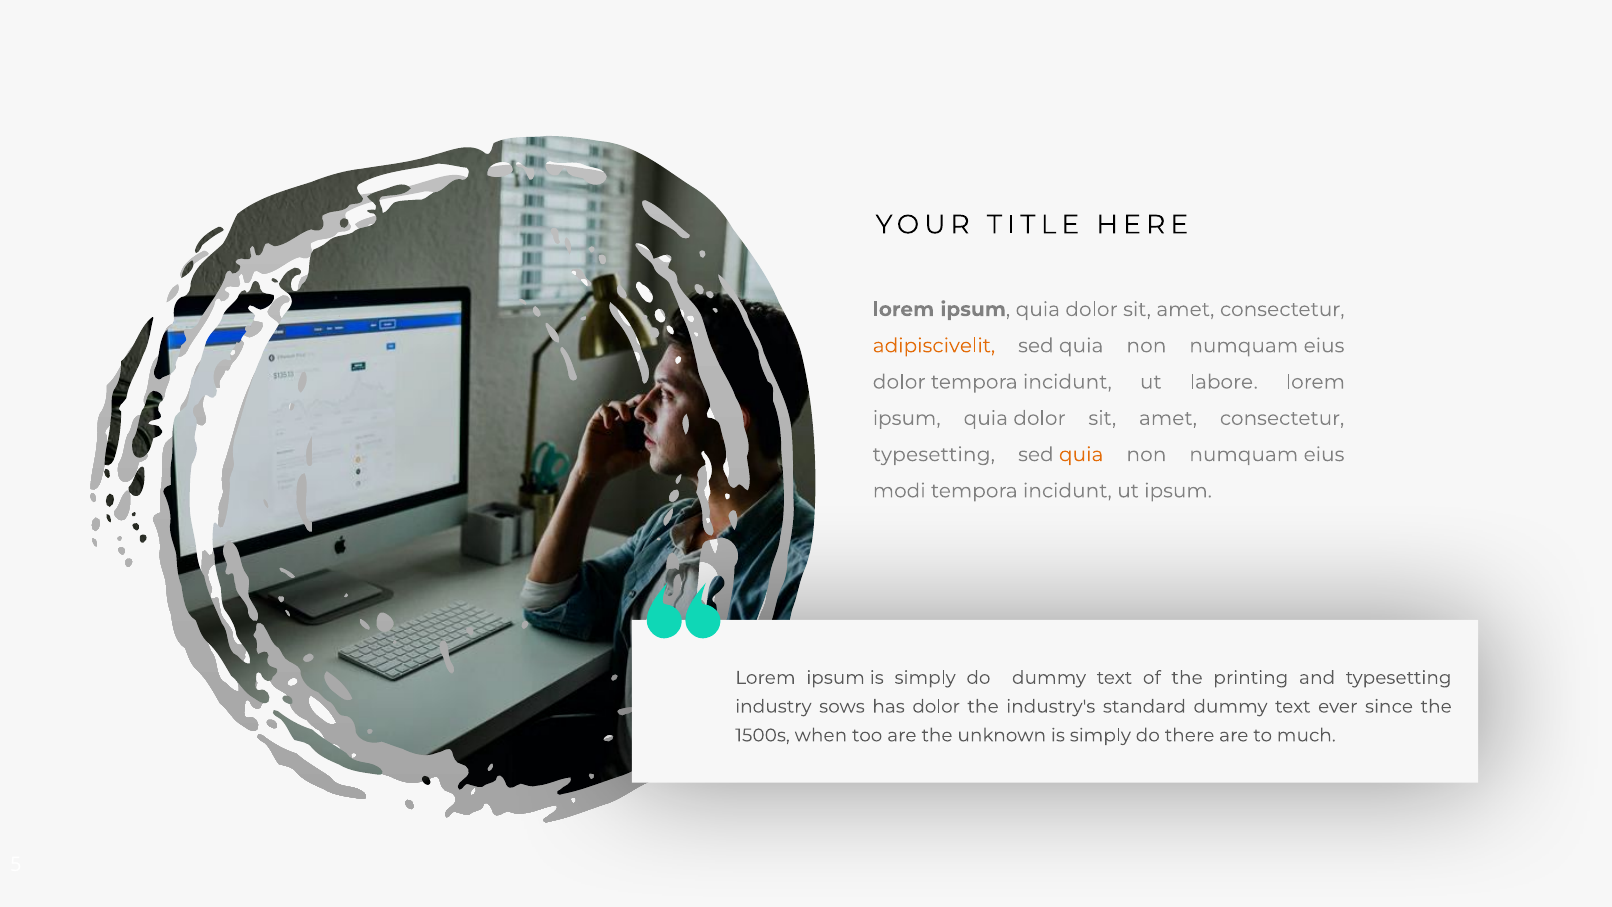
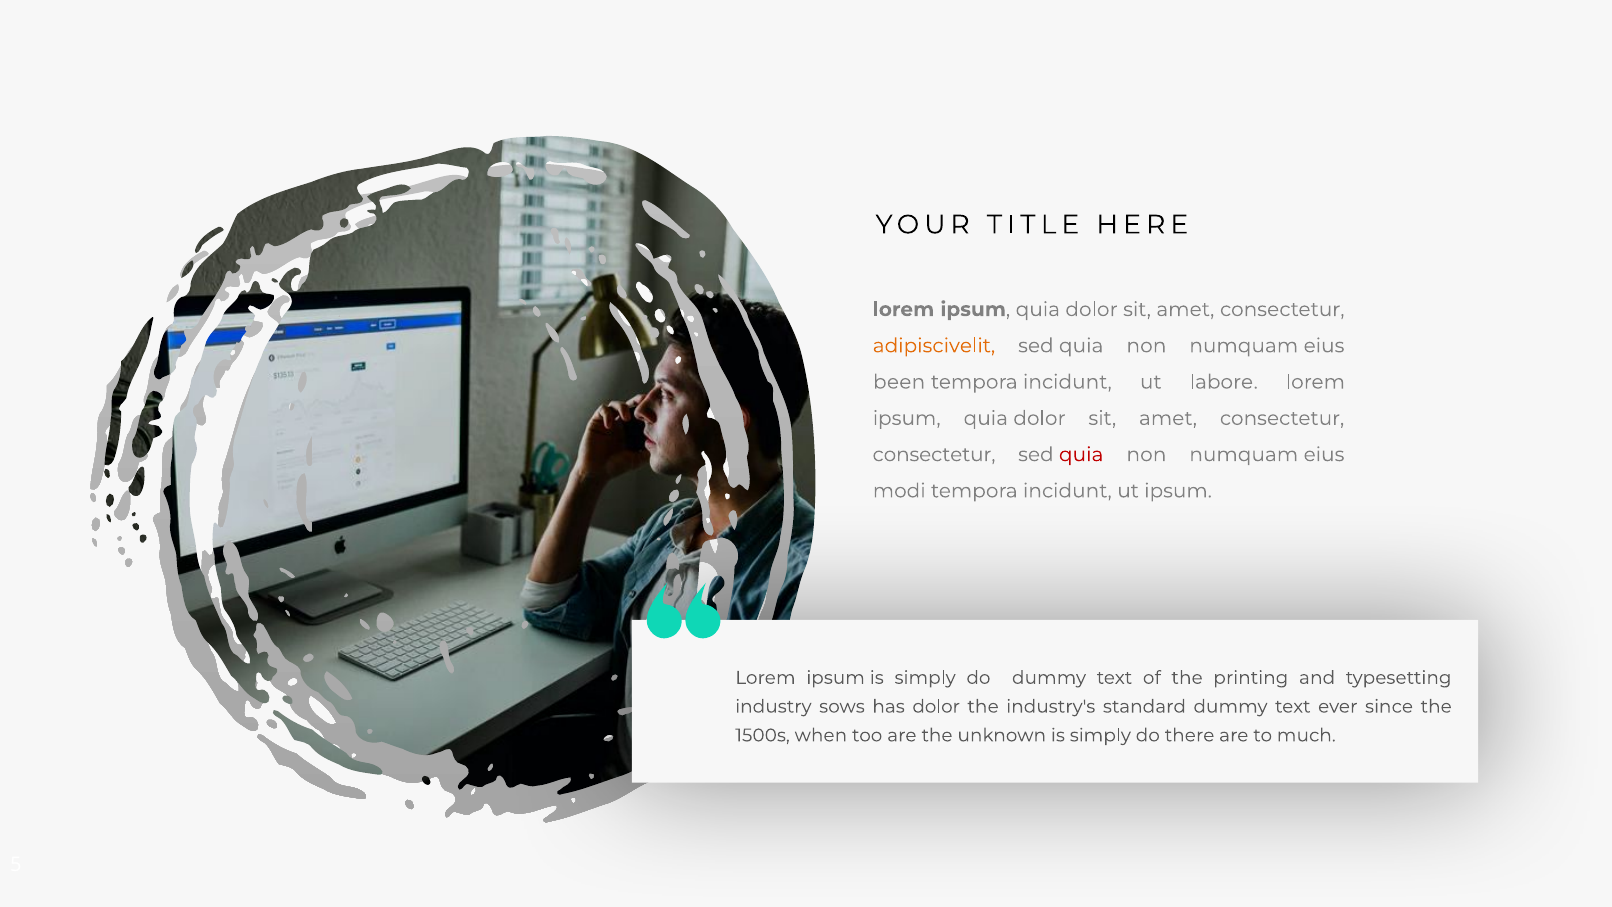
dolor: dolor -> been (899, 382)
typesetting: typesetting -> consectetur (934, 454)
quia colour: orange -> red (1081, 454)
